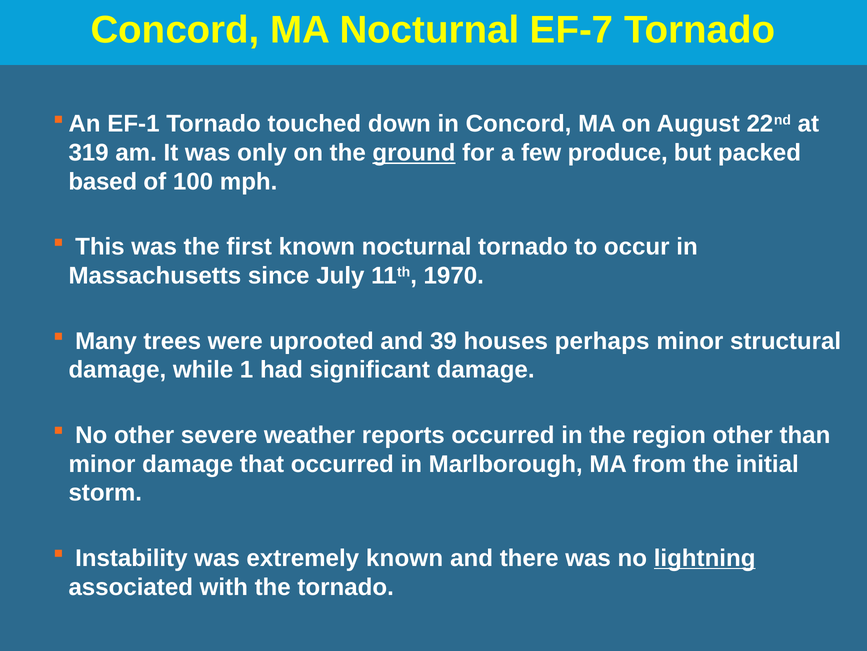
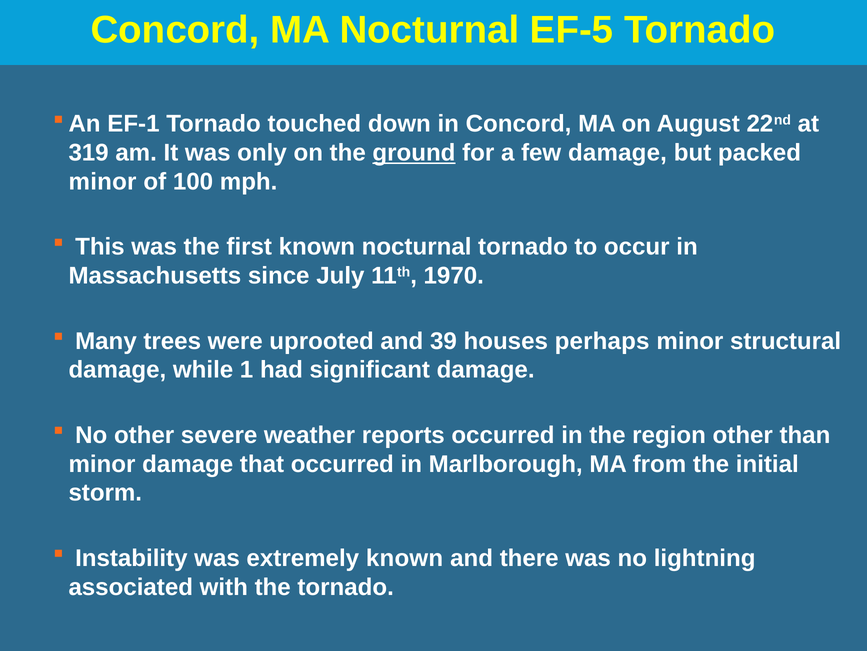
EF-7: EF-7 -> EF-5 (572, 30)
few produce: produce -> damage (617, 153)
based: based -> minor (103, 182)
lightning underline: present -> none (705, 558)
